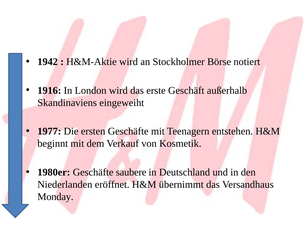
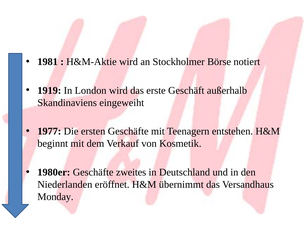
1942: 1942 -> 1981 (48, 62)
1916: 1916 -> 1919 (49, 90)
saubere: saubere -> zweites (131, 172)
